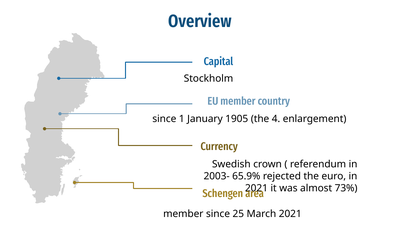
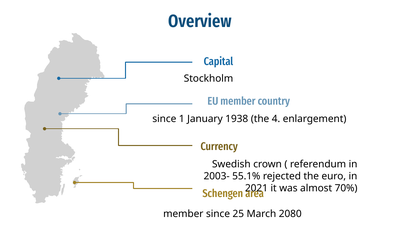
1905: 1905 -> 1938 (237, 119)
65.9%: 65.9% -> 55.1% (246, 176)
73%: 73% -> 70% (346, 188)
March 2021: 2021 -> 2080 (290, 214)
